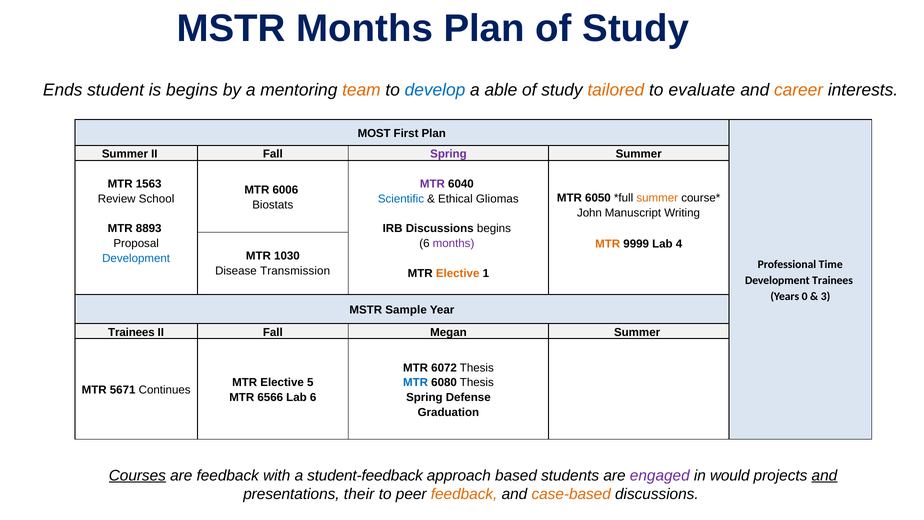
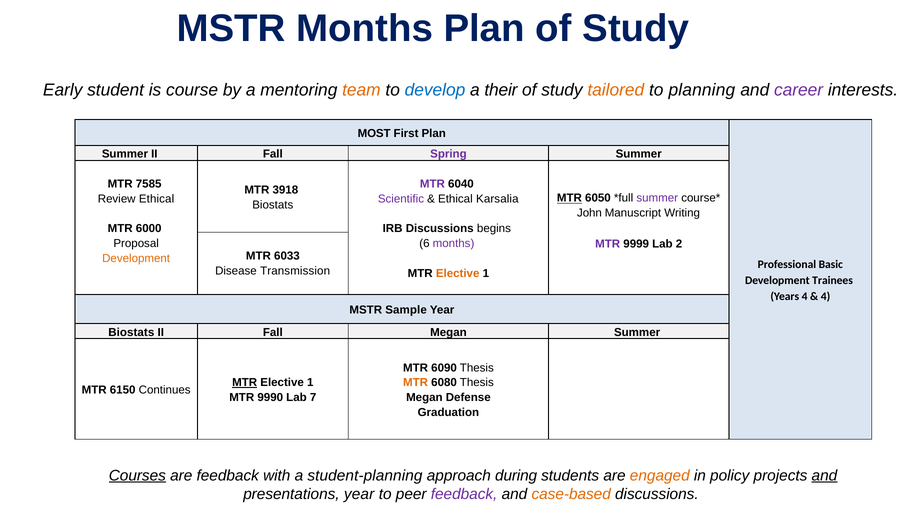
Ends: Ends -> Early (63, 90)
is begins: begins -> course (192, 90)
able: able -> their (501, 90)
evaluate: evaluate -> planning (702, 90)
career colour: orange -> purple (799, 90)
1563: 1563 -> 7585 (149, 184)
6006: 6006 -> 3918 (285, 190)
MTR underline: none -> present (569, 198)
summer colour: orange -> purple (657, 198)
Review School: School -> Ethical (157, 199)
Scientific colour: blue -> purple (401, 199)
Gliomas: Gliomas -> Karsalia (497, 199)
8893: 8893 -> 6000 (149, 228)
MTR colour: orange -> purple (608, 244)
4: 4 -> 2 (679, 244)
1030: 1030 -> 6033 (287, 256)
Development colour: blue -> orange (136, 258)
Time: Time -> Basic (831, 264)
Years 0: 0 -> 4 (805, 297)
3: 3 -> 4 (826, 297)
Trainees: Trainees -> Biostats (131, 332)
6072: 6072 -> 6090 (444, 368)
MTR underline: none -> present (245, 382)
5: 5 -> 1 (310, 382)
MTR colour: blue -> orange (416, 382)
5671: 5671 -> 6150 (123, 390)
6566: 6566 -> 9990 (270, 397)
Lab 6: 6 -> 7 (313, 397)
Spring: Spring -> Megan (424, 397)
student-feedback: student-feedback -> student-planning (365, 475)
based: based -> during (516, 475)
engaged colour: purple -> orange (660, 475)
would: would -> policy (730, 475)
presentations their: their -> year (359, 494)
feedback colour: orange -> purple (464, 494)
